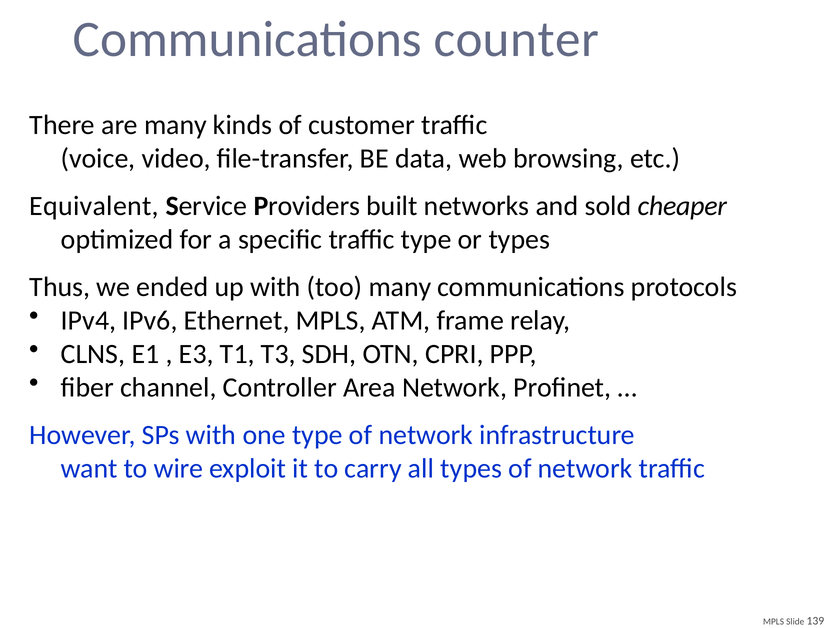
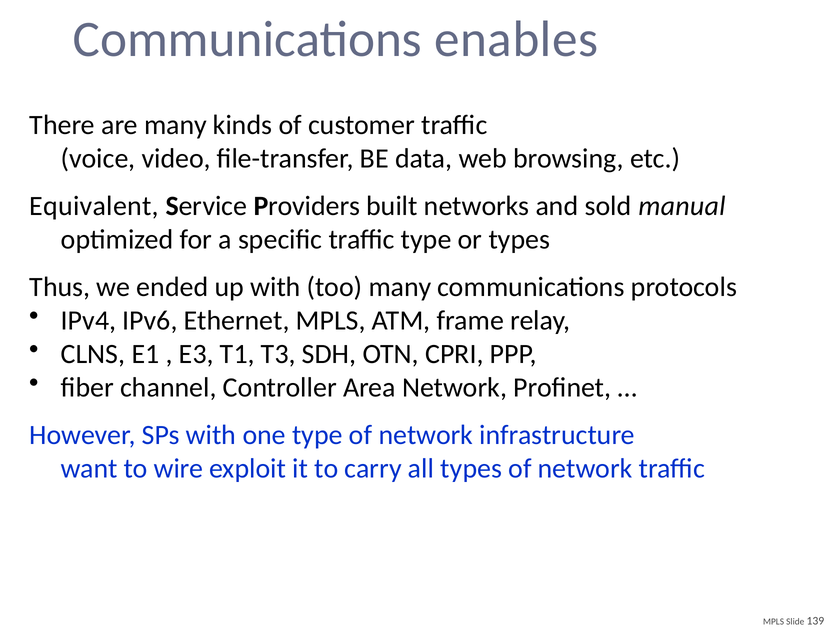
counter: counter -> enables (516, 40)
cheaper: cheaper -> manual (682, 206)
